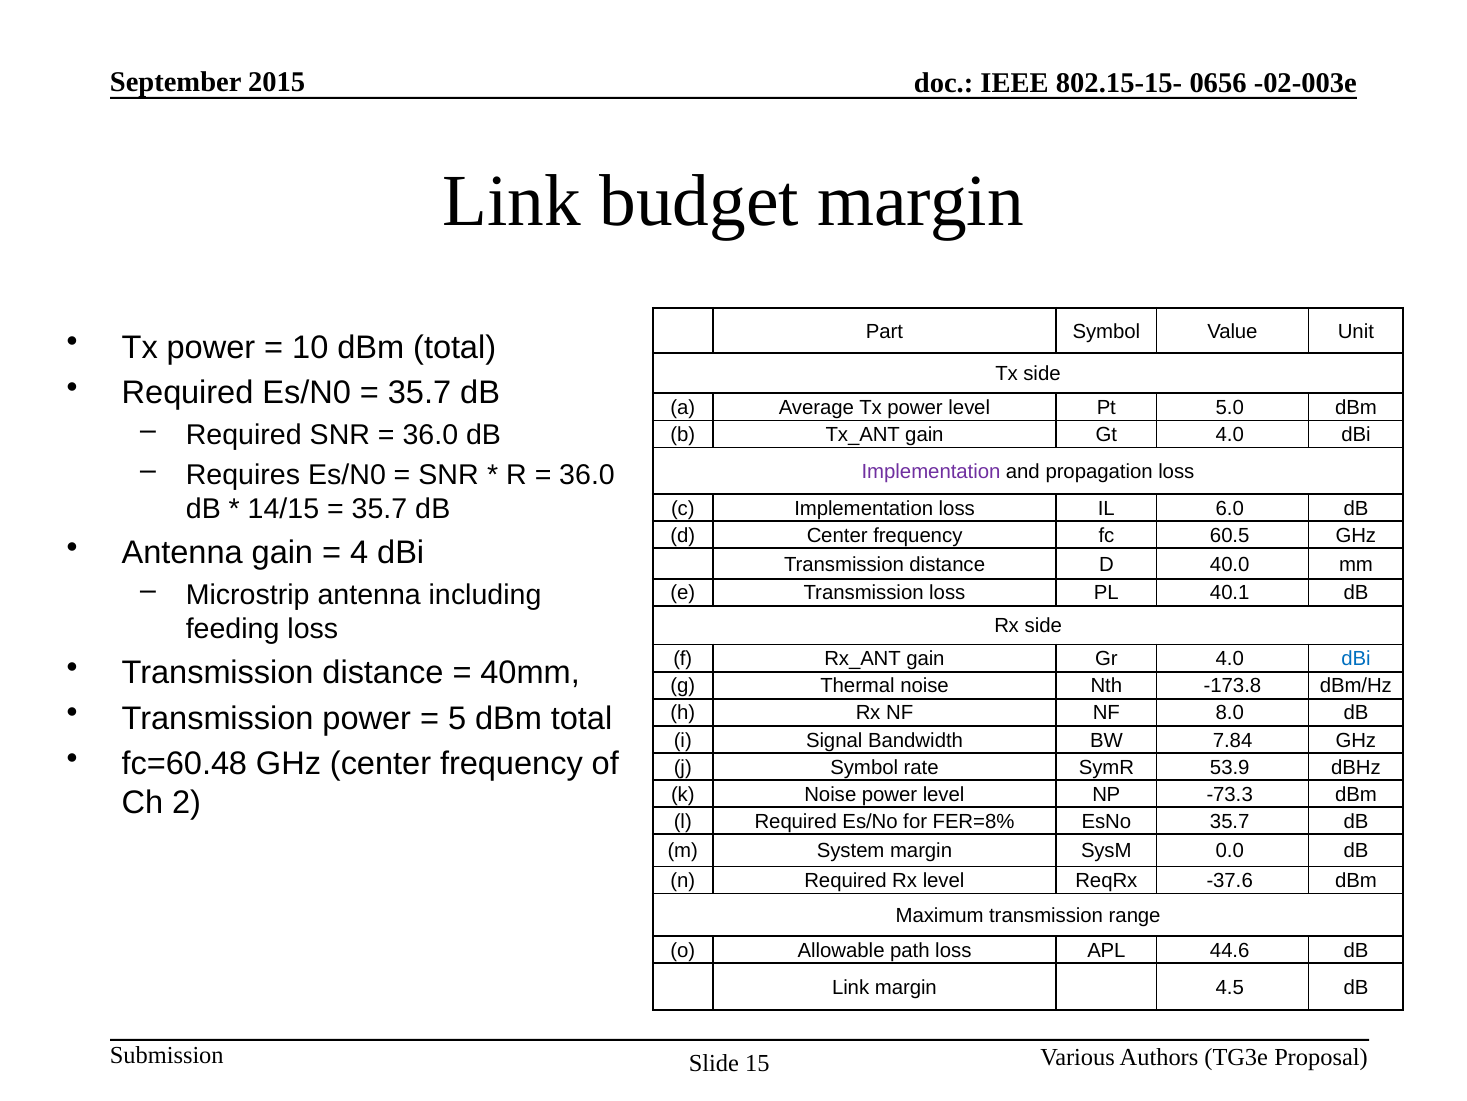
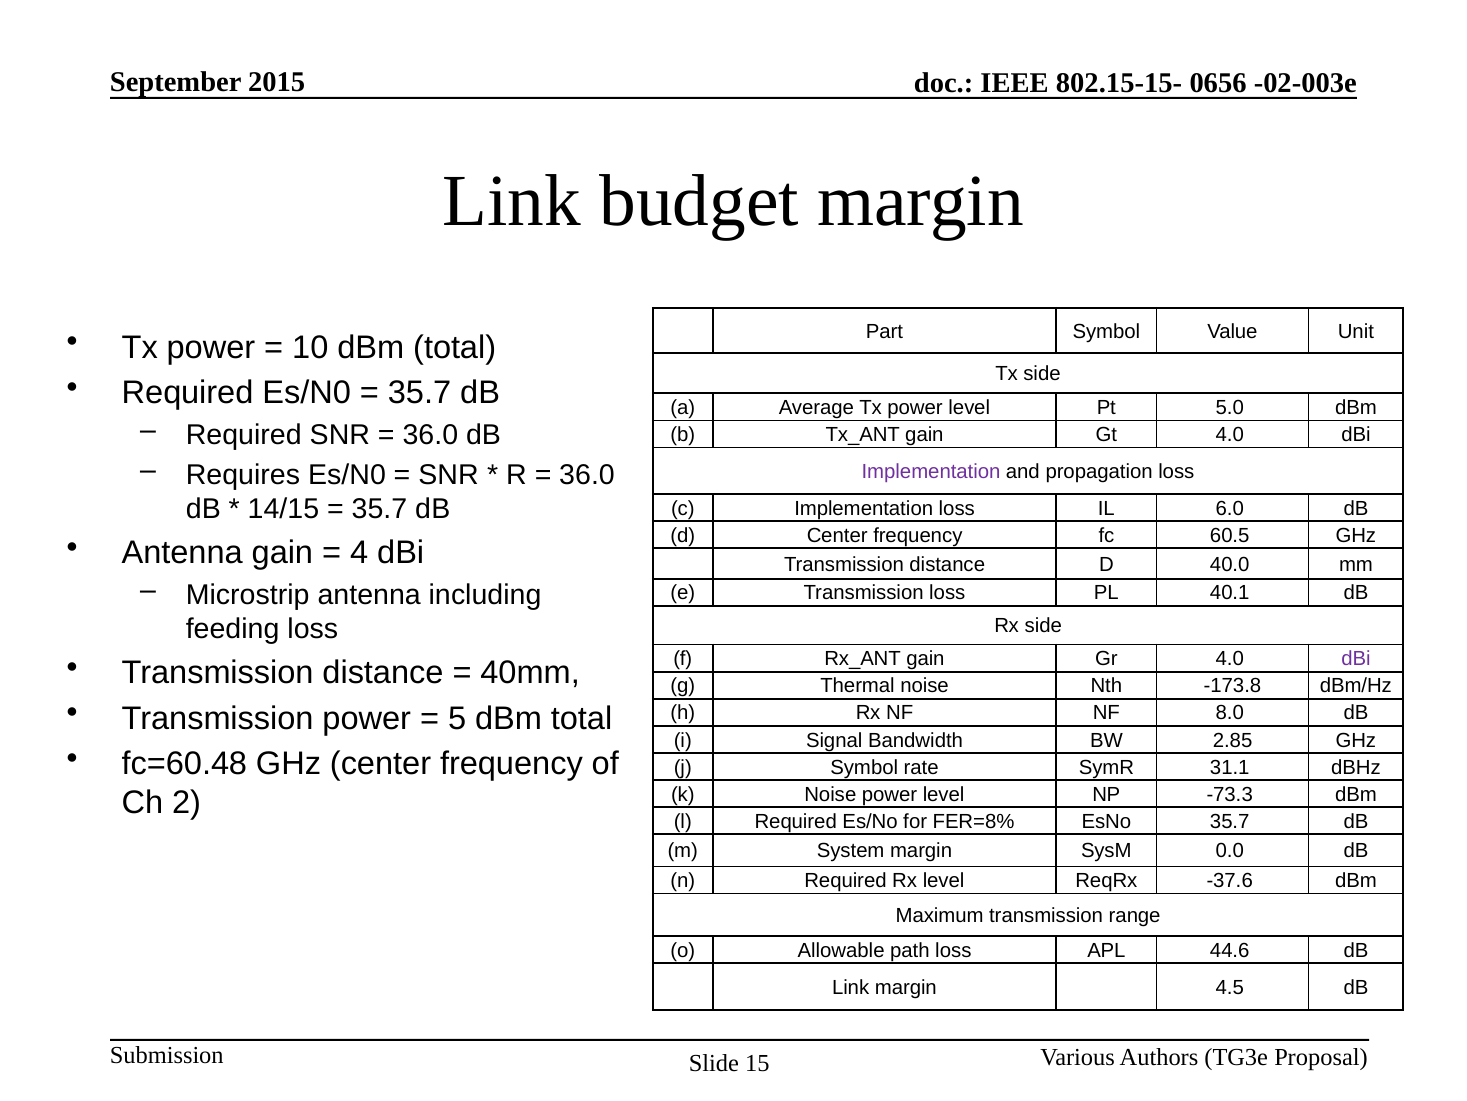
dBi colour: blue -> purple (1356, 659)
7.84: 7.84 -> 2.85 (1233, 740)
53.9: 53.9 -> 31.1 (1230, 767)
